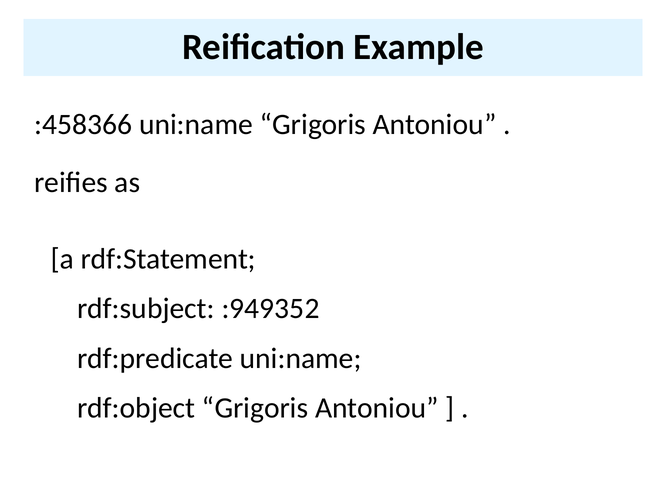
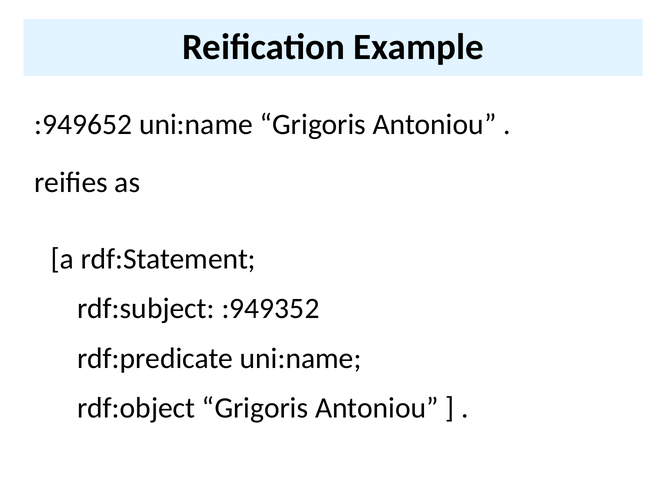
:458366: :458366 -> :949652 (83, 125)
